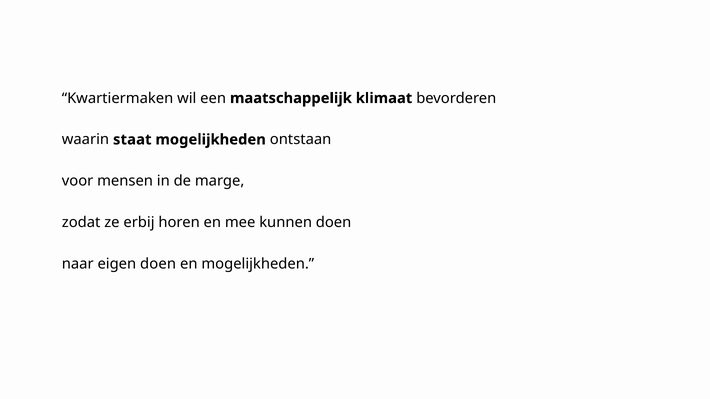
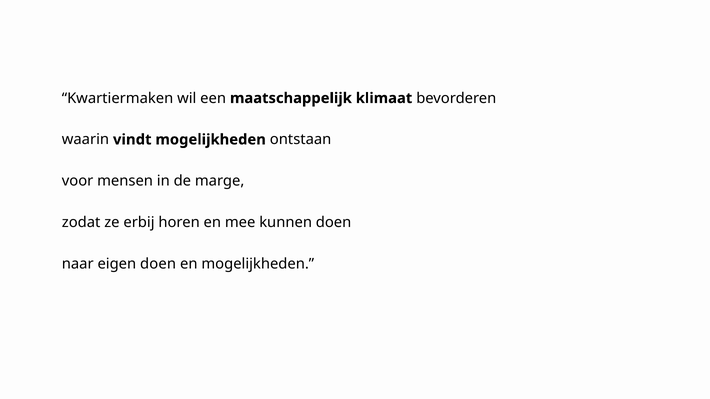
staat: staat -> vindt (132, 140)
